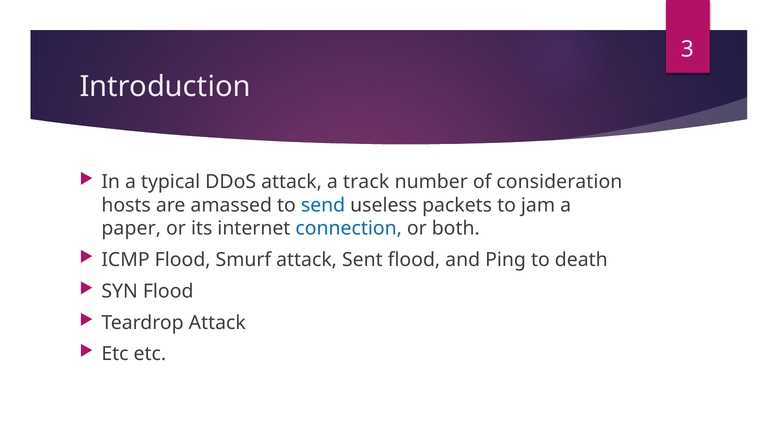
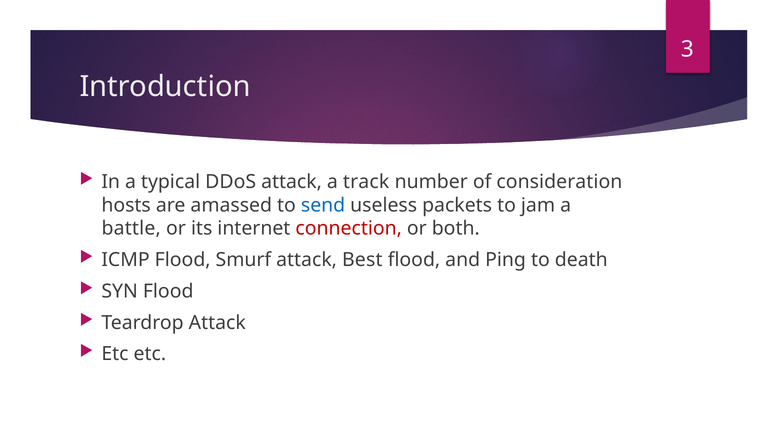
paper: paper -> battle (131, 229)
connection colour: blue -> red (349, 229)
Sent: Sent -> Best (362, 260)
